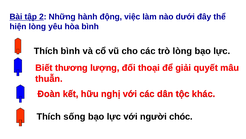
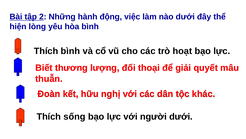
trò lòng: lòng -> hoạt (182, 51)
người chóc: chóc -> dưới (181, 116)
